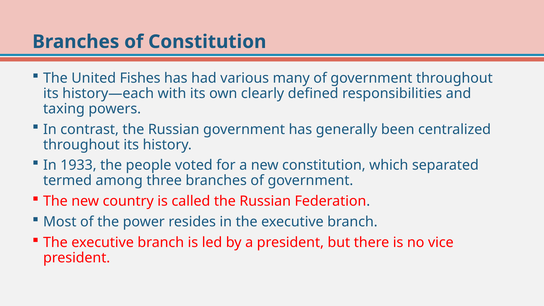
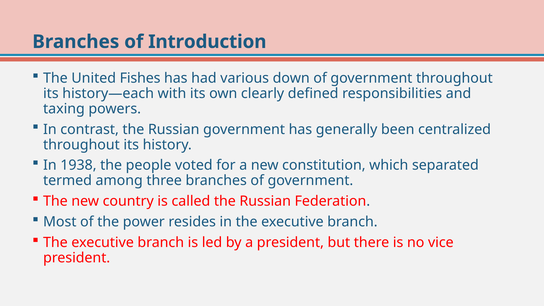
of Constitution: Constitution -> Introduction (207, 42)
many: many -> down (291, 78)
1933: 1933 -> 1938 (78, 165)
